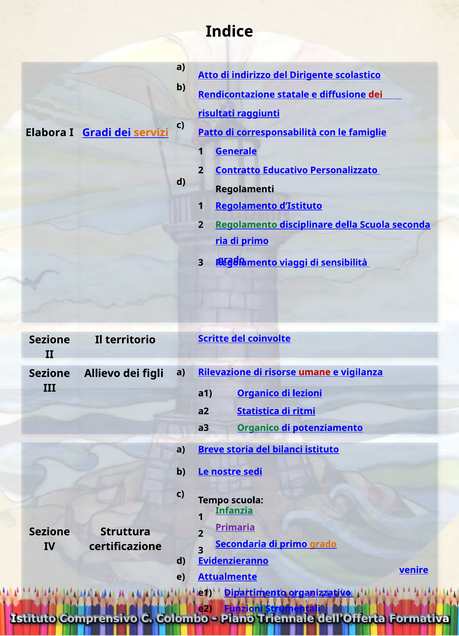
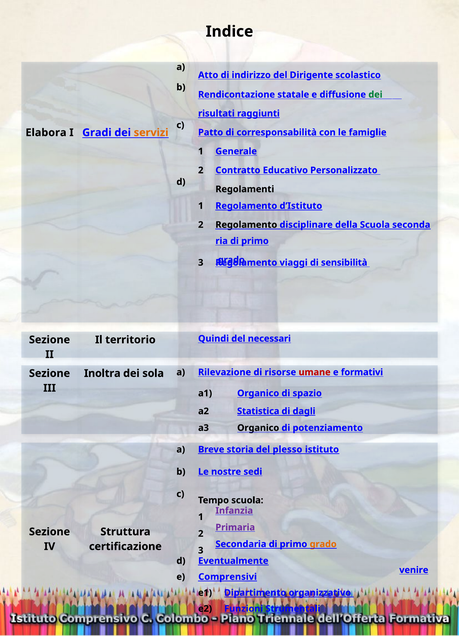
dei colour: red -> green (375, 94)
Regolamento colour: green -> black (246, 225)
Scritte: Scritte -> Quindi (214, 338)
coinvolte: coinvolte -> necessari (269, 338)
Allievo: Allievo -> Inoltra (102, 373)
figli: figli -> sola (153, 373)
vigilanza: vigilanza -> formativi (362, 372)
lezioni: lezioni -> spazio (307, 393)
ritmi: ritmi -> dagli (304, 411)
Organico colour: green -> black (258, 427)
bilanci: bilanci -> plesso (287, 449)
Infanzia colour: green -> purple (234, 510)
Evidenzieranno: Evidenzieranno -> Eventualmente (233, 560)
Attualmente: Attualmente -> Comprensivi (228, 576)
